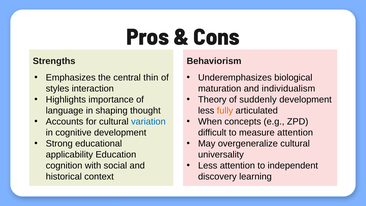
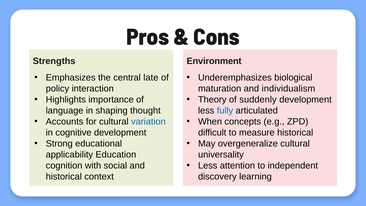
Behaviorism: Behaviorism -> Environment (214, 61)
thin: thin -> late (151, 78)
styles: styles -> policy (57, 89)
fully colour: orange -> blue (225, 111)
measure attention: attention -> historical (295, 133)
